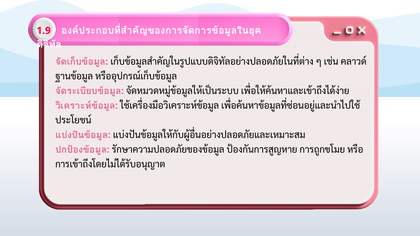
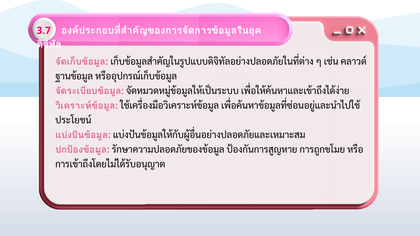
1.9: 1.9 -> 3.7 (44, 31)
